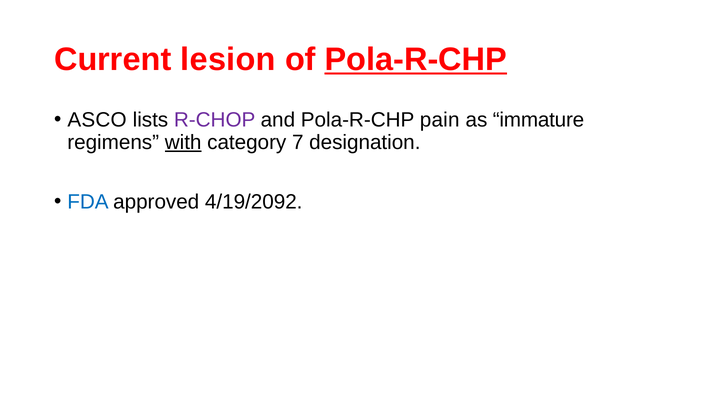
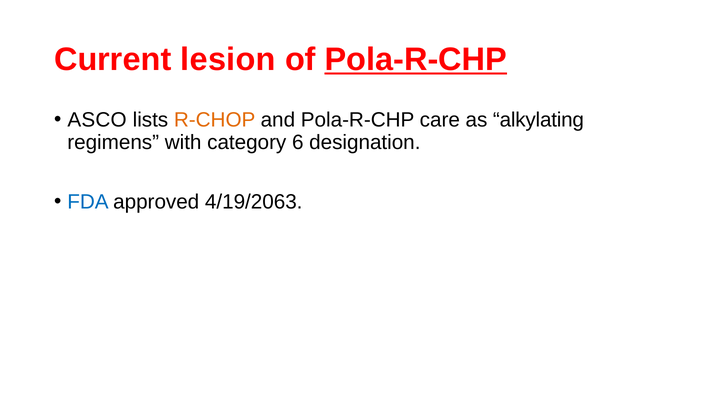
R-CHOP colour: purple -> orange (215, 120)
pain: pain -> care (440, 120)
immature: immature -> alkylating (538, 120)
with underline: present -> none (183, 142)
7: 7 -> 6 (298, 142)
4/19/2092: 4/19/2092 -> 4/19/2063 (254, 202)
